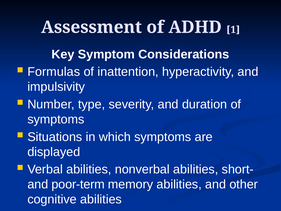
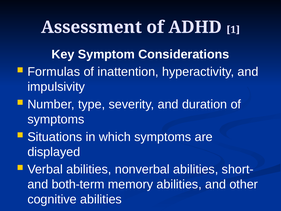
poor-term: poor-term -> both-term (78, 184)
